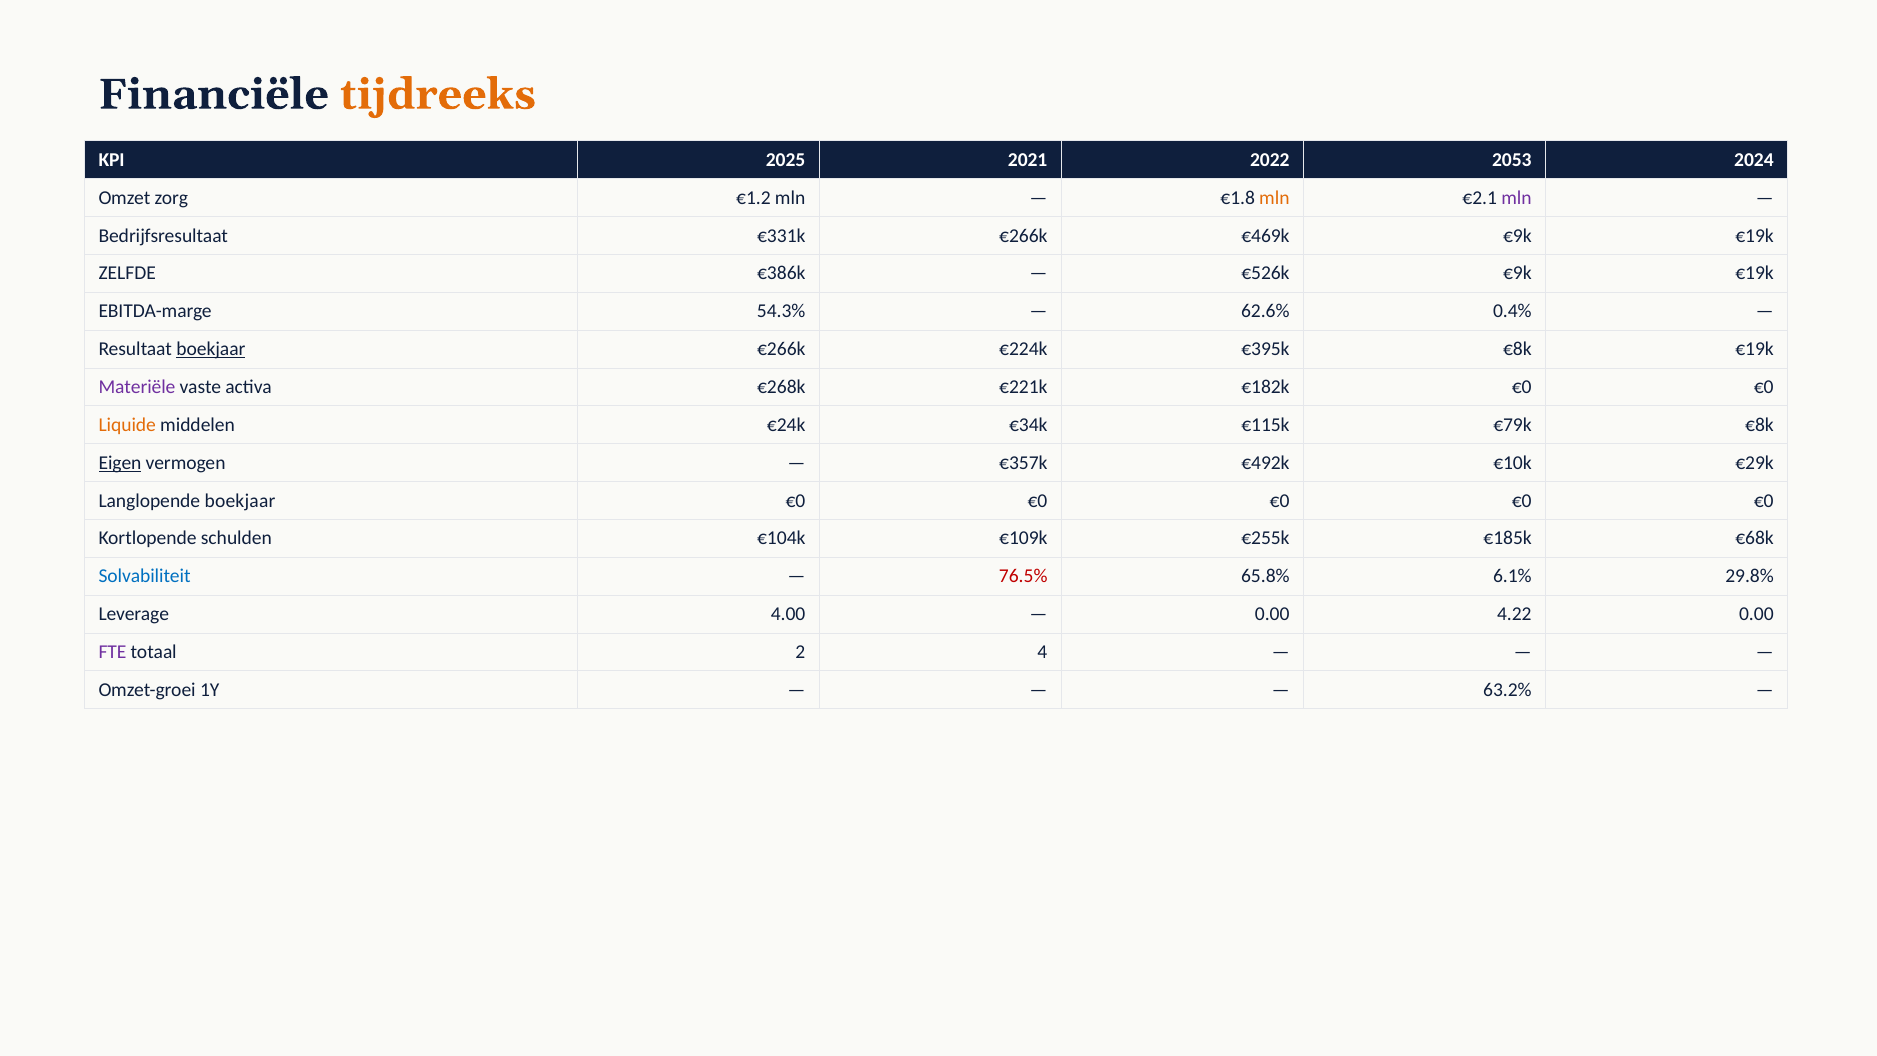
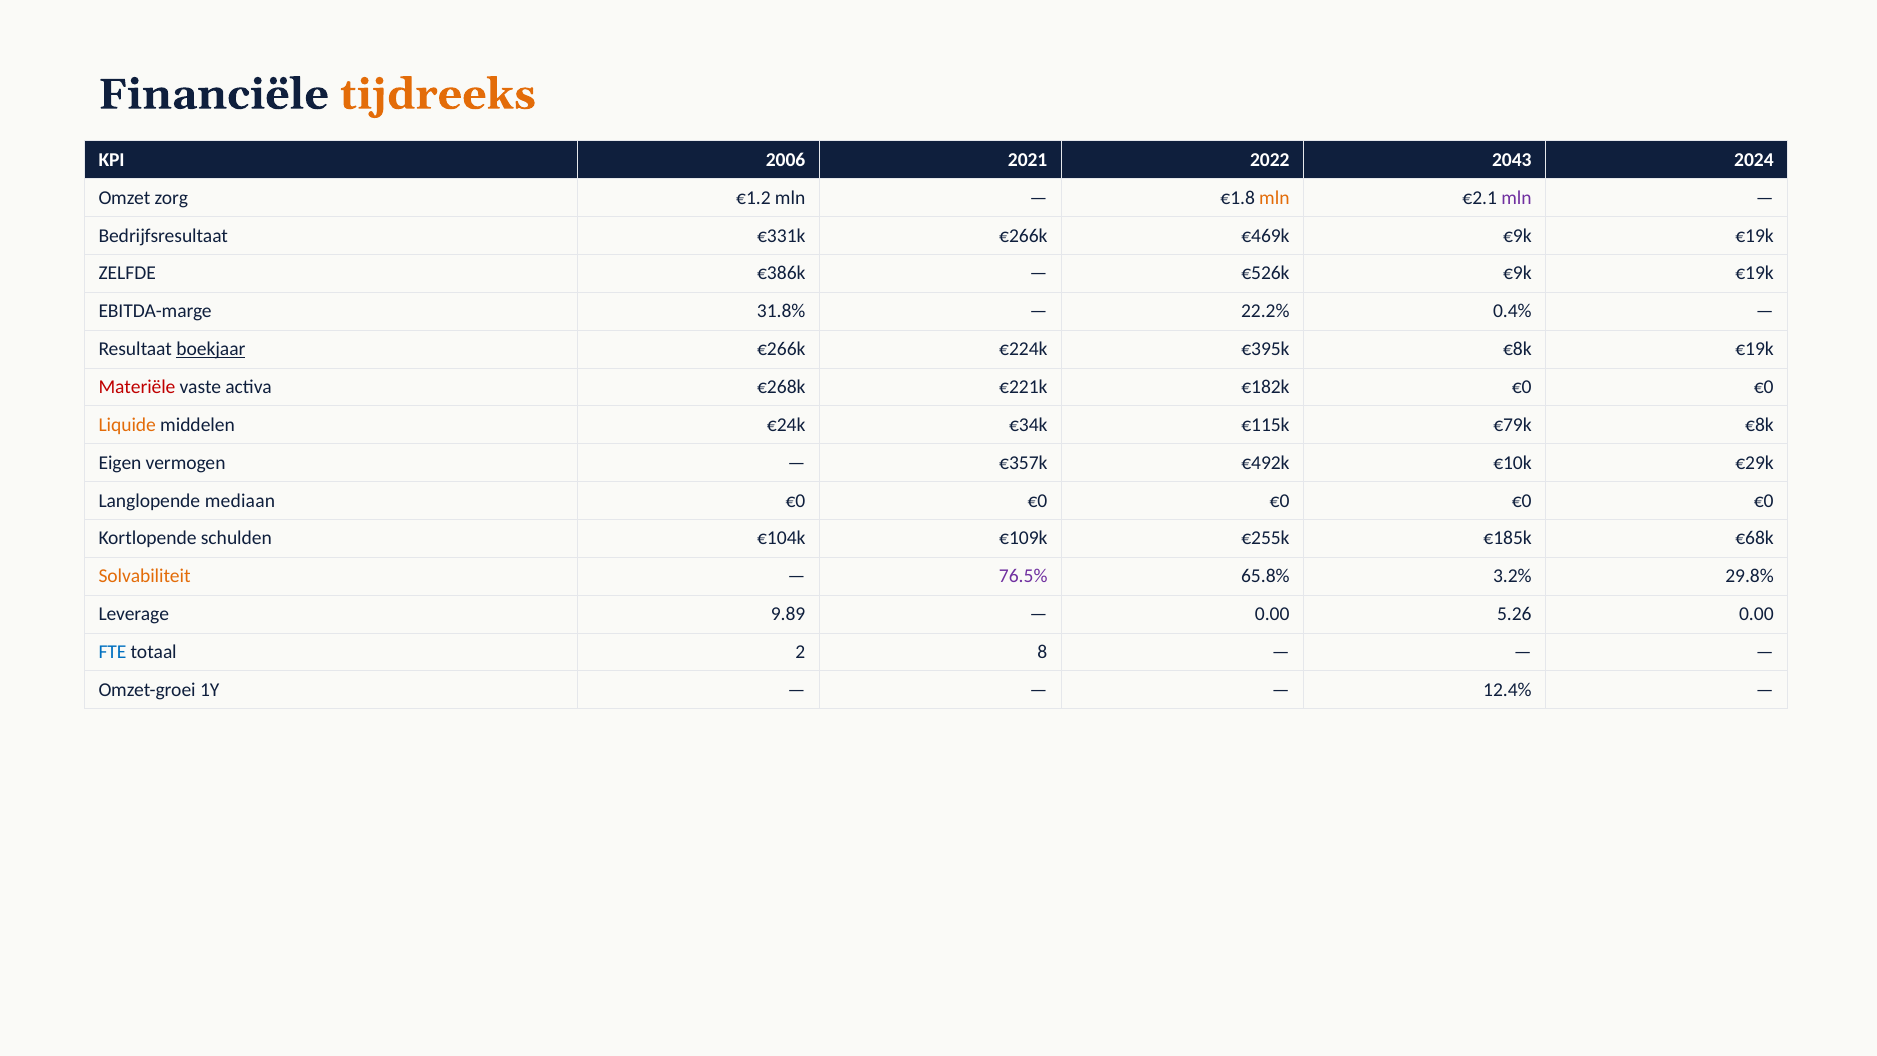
2025: 2025 -> 2006 (786, 160)
2053: 2053 -> 2043 (1512, 160)
54.3%: 54.3% -> 31.8% (781, 311)
62.6%: 62.6% -> 22.2% (1265, 311)
Materiële colour: purple -> red (137, 387)
Eigen underline: present -> none (120, 463)
Langlopende boekjaar: boekjaar -> mediaan (240, 501)
Solvabiliteit colour: blue -> orange (145, 576)
76.5% colour: red -> purple (1023, 576)
6.1%: 6.1% -> 3.2% (1512, 576)
4.00: 4.00 -> 9.89 (788, 614)
4.22: 4.22 -> 5.26 (1514, 614)
FTE colour: purple -> blue (112, 652)
4: 4 -> 8 (1042, 652)
63.2%: 63.2% -> 12.4% (1507, 690)
